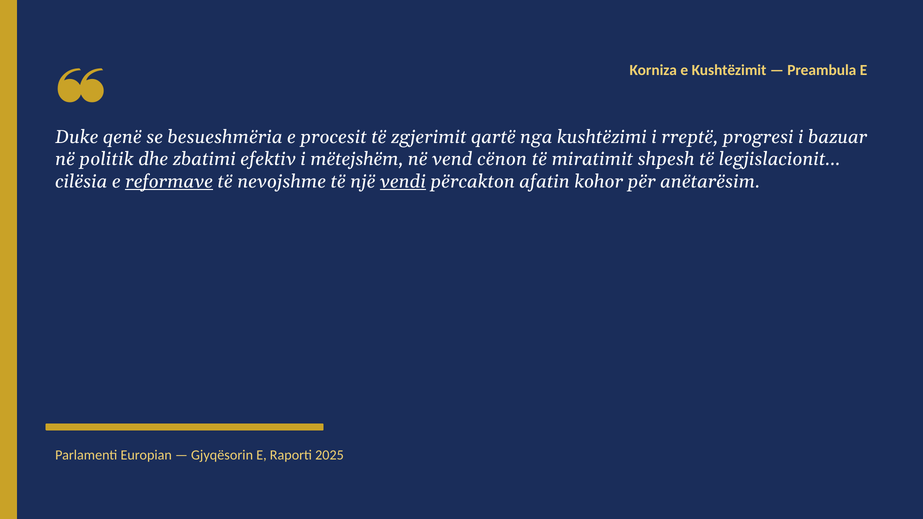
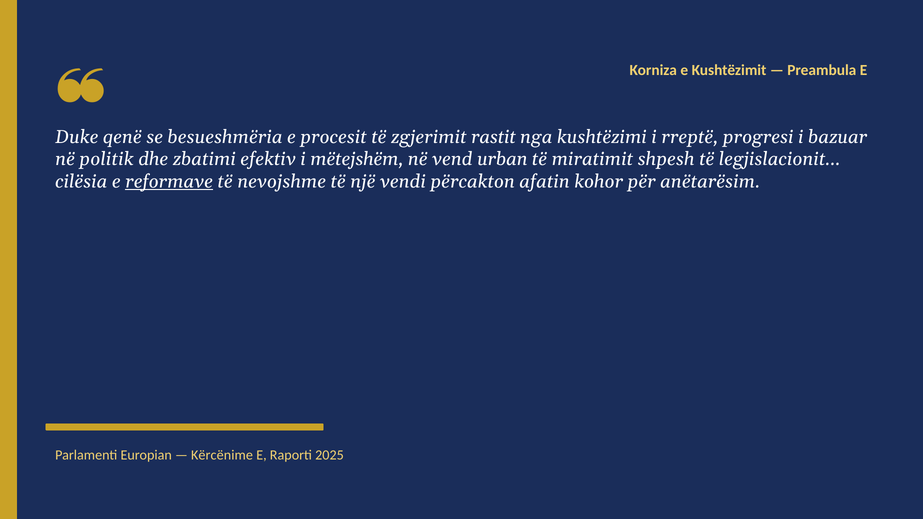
qartë: qartë -> rastit (493, 137)
cënon: cënon -> urban (502, 159)
vendi underline: present -> none (403, 182)
Gjyqësorin: Gjyqësorin -> Kërcënime (222, 455)
